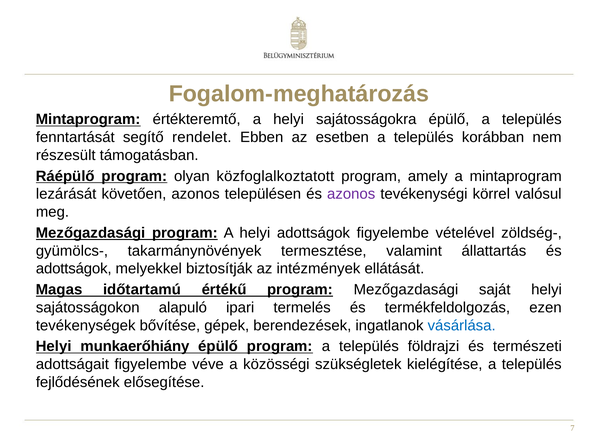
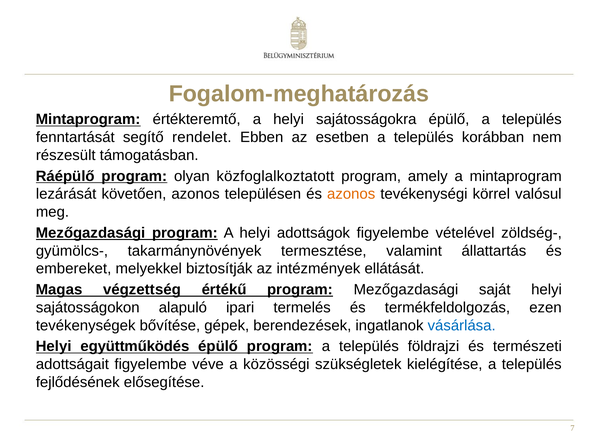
azonos colour: purple -> orange (351, 194)
adottságok: adottságok -> embereket (74, 269)
időtartamú: időtartamú -> végzettség (142, 290)
munkaerőhiány: munkaerőhiány -> együttműködés (135, 347)
